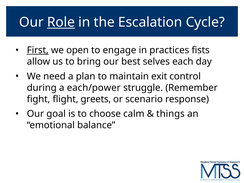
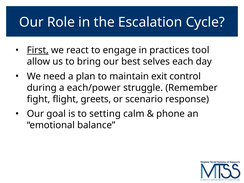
Role underline: present -> none (61, 22)
open: open -> react (77, 50)
fists: fists -> tool (201, 50)
choose: choose -> setting (105, 114)
things: things -> phone (171, 114)
